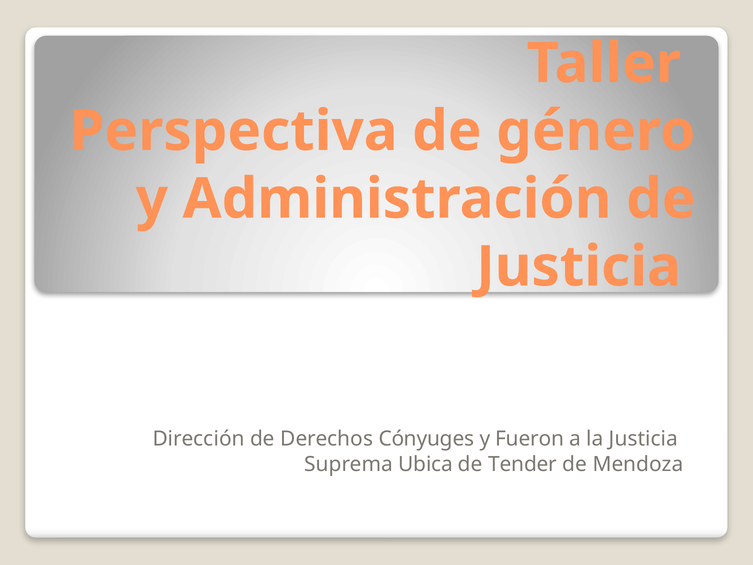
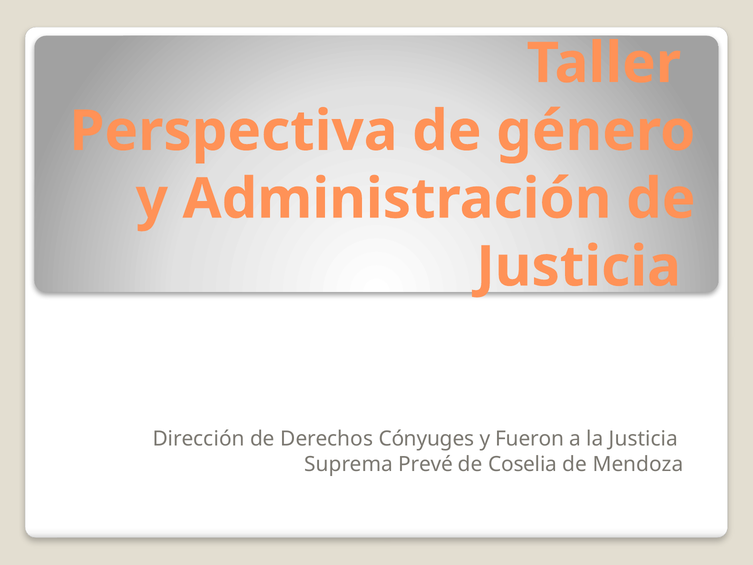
Ubica: Ubica -> Prevé (426, 464)
Tender: Tender -> Coselia (523, 464)
